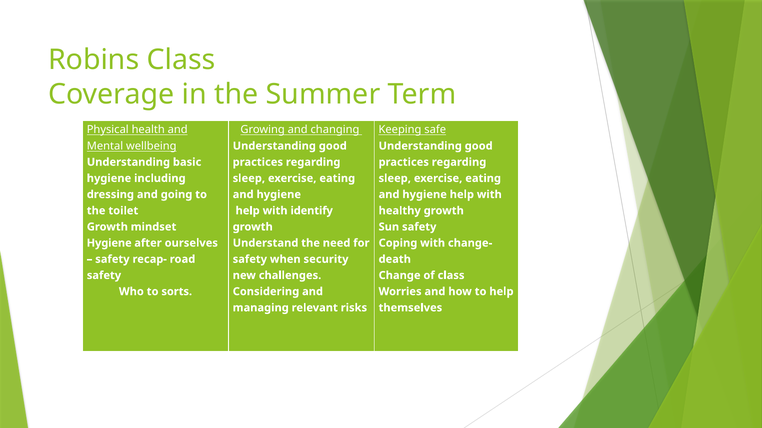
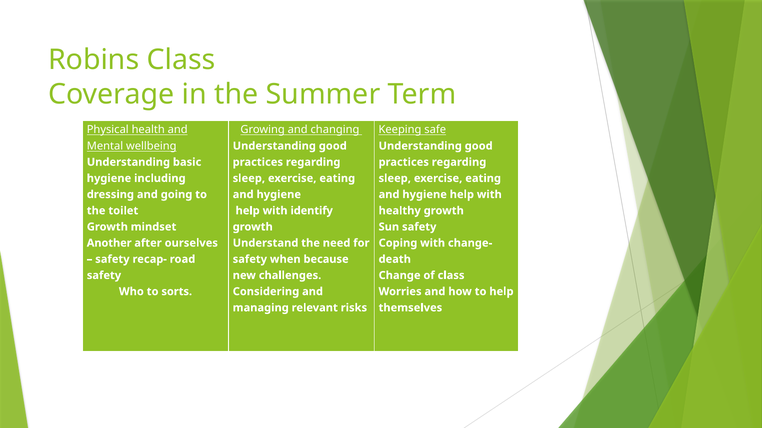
Hygiene: Hygiene -> Another (109, 243)
security: security -> because (326, 260)
